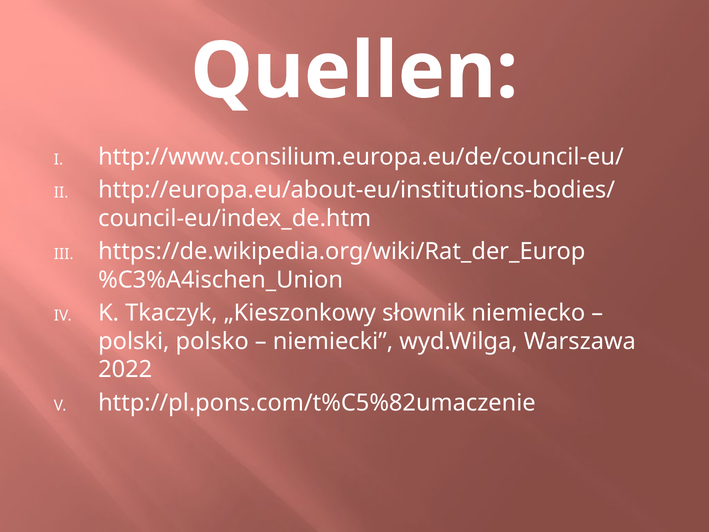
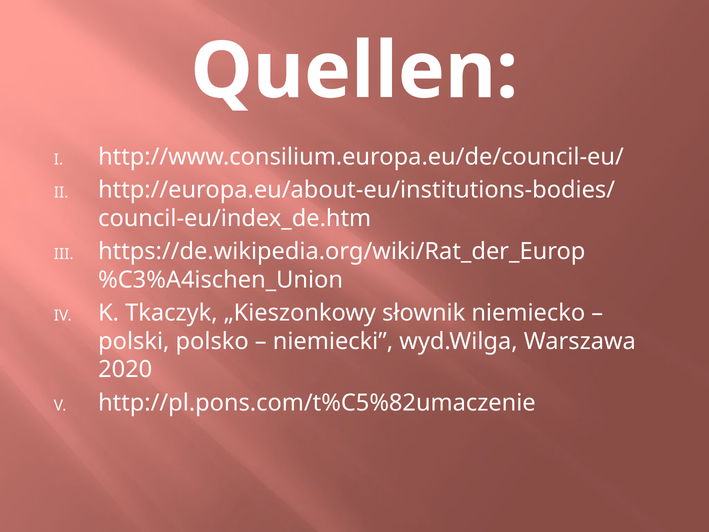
2022: 2022 -> 2020 (125, 369)
